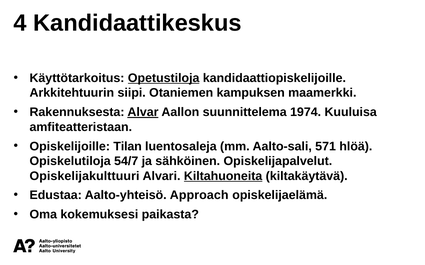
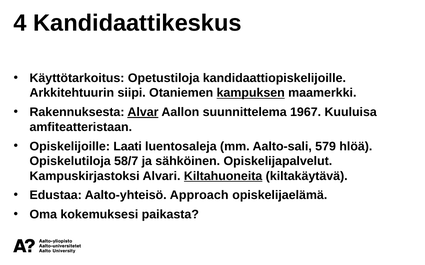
Opetustiloja underline: present -> none (164, 78)
kampuksen underline: none -> present (251, 93)
1974: 1974 -> 1967 (306, 112)
Tilan: Tilan -> Laati (128, 147)
571: 571 -> 579 (326, 147)
54/7: 54/7 -> 58/7 (126, 161)
Opiskelijakulttuuri: Opiskelijakulttuuri -> Kampuskirjastoksi (85, 176)
